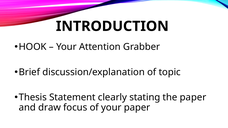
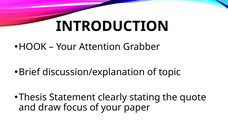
the paper: paper -> quote (193, 97)
